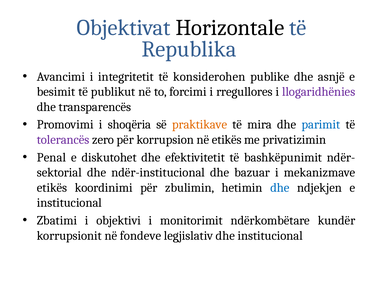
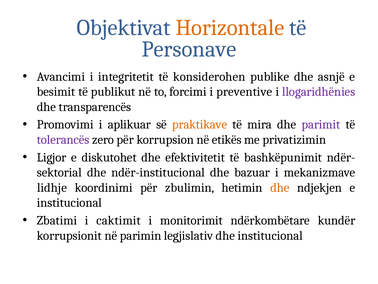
Horizontale colour: black -> orange (230, 28)
Republika: Republika -> Personave (189, 49)
rregullores: rregullores -> preventive (244, 92)
shoqëria: shoqëria -> aplikuar (129, 124)
parimit colour: blue -> purple (321, 124)
Penal: Penal -> Ligjor (52, 157)
etikës: etikës -> lidhje (52, 187)
dhe colour: blue -> orange (280, 187)
objektivi: objektivi -> caktimit (119, 220)
fondeve: fondeve -> parimin (141, 235)
